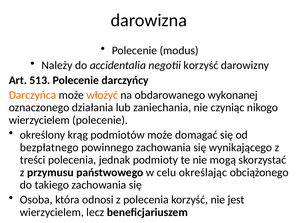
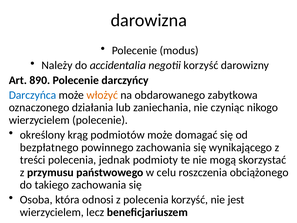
513: 513 -> 890 (40, 80)
Darczyńca colour: orange -> blue (32, 95)
wykonanej: wykonanej -> zabytkowa (233, 95)
określając: określając -> roszczenia (203, 172)
